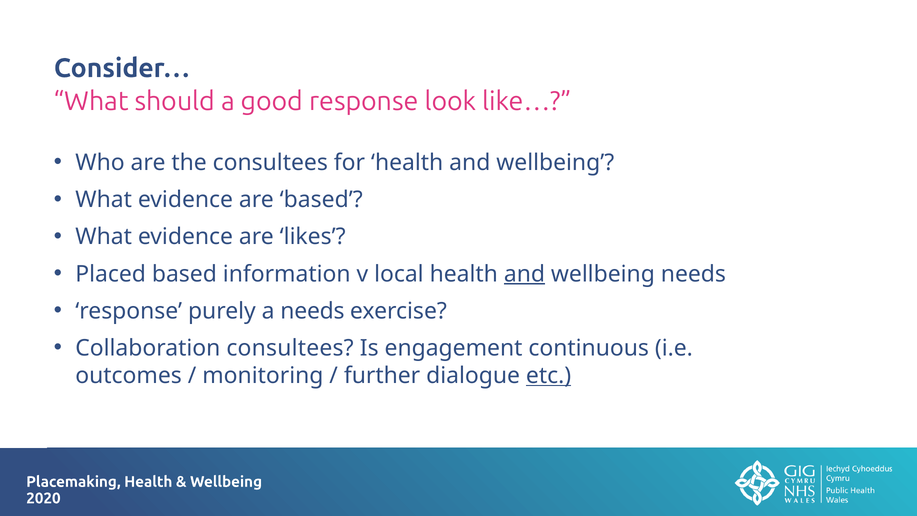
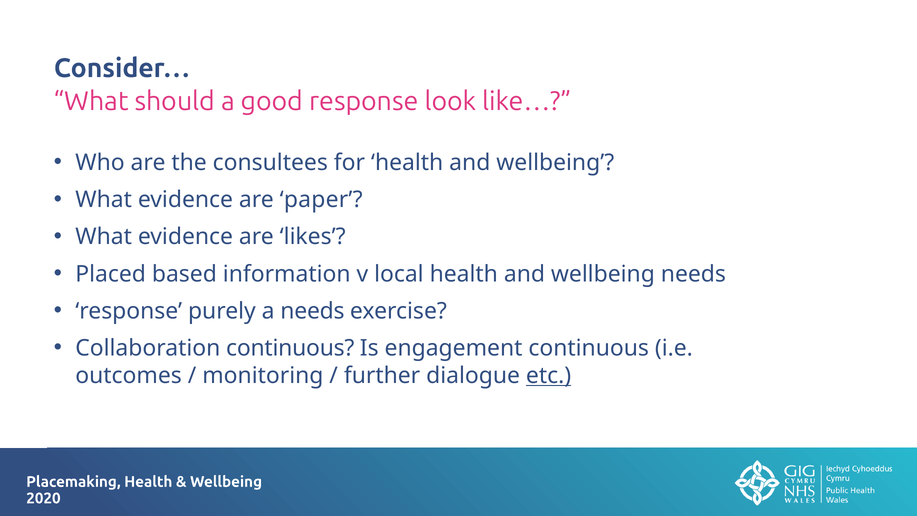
are based: based -> paper (321, 200)
and underline: present -> none (524, 274)
Collaboration consultees: consultees -> continuous (290, 348)
